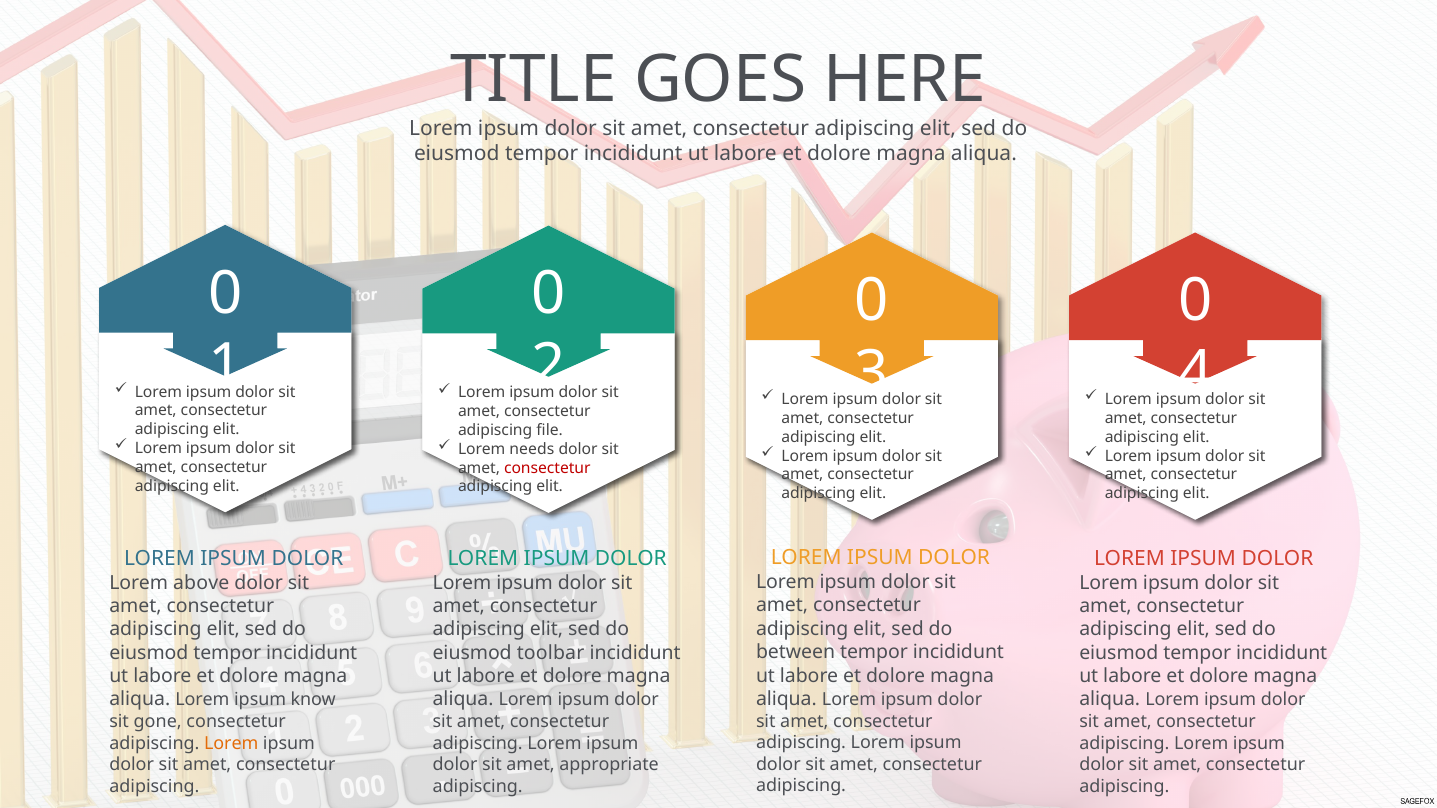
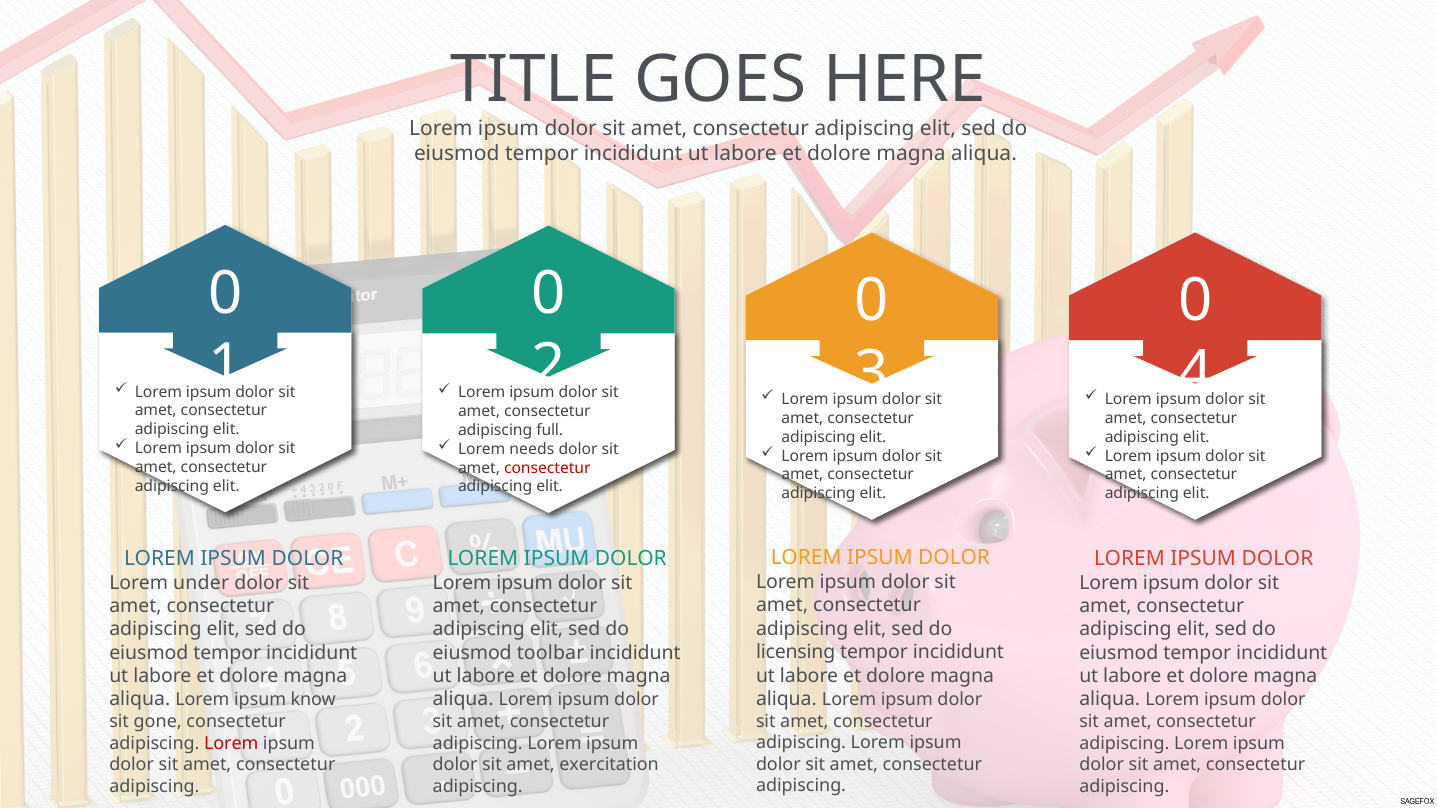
file: file -> full (550, 430)
above: above -> under (201, 583)
between: between -> licensing (796, 653)
Lorem colour: orange -> red (231, 744)
appropriate: appropriate -> exercitation (609, 765)
